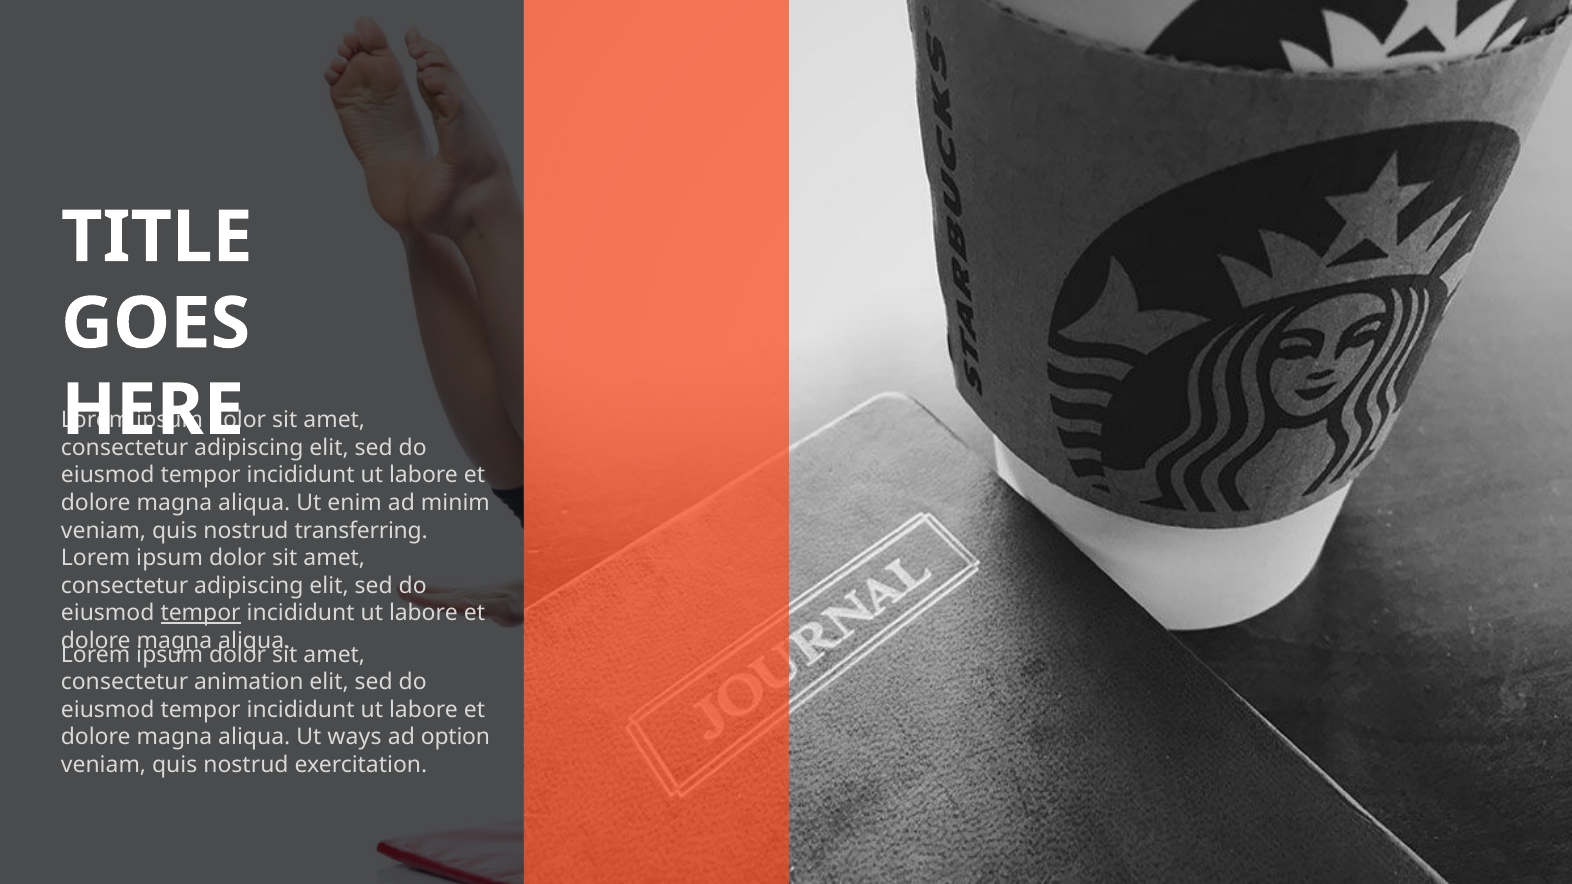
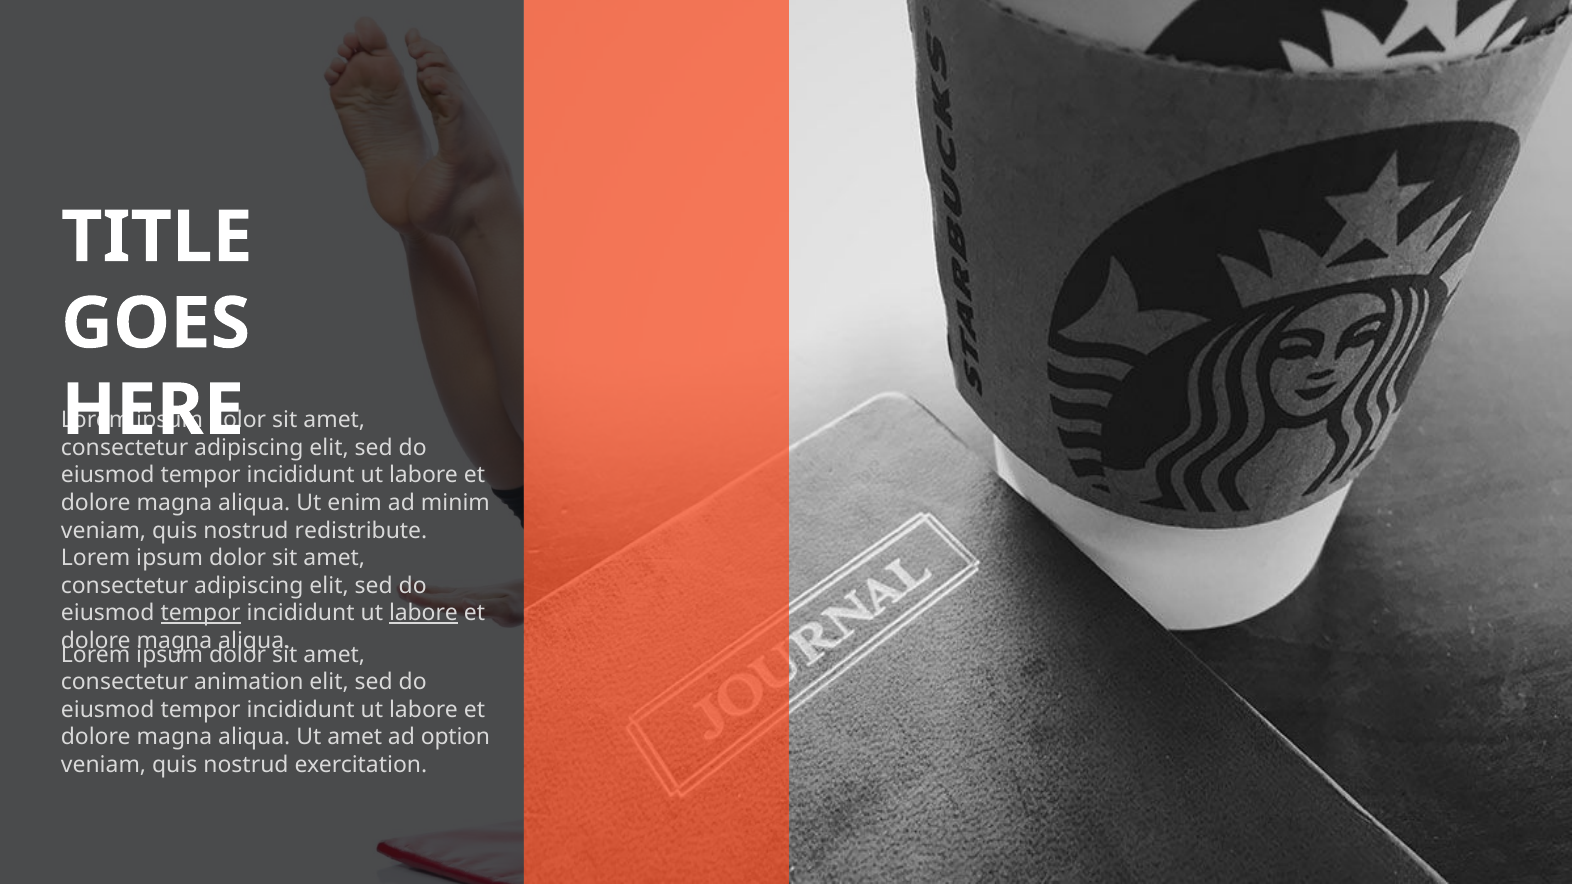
transferring: transferring -> redistribute (361, 531)
labore underline: none -> present (423, 613)
Ut ways: ways -> amet (355, 737)
